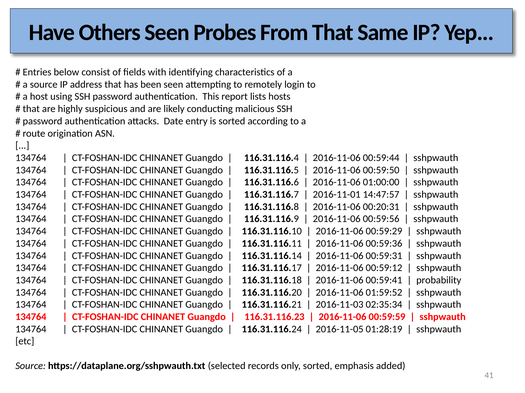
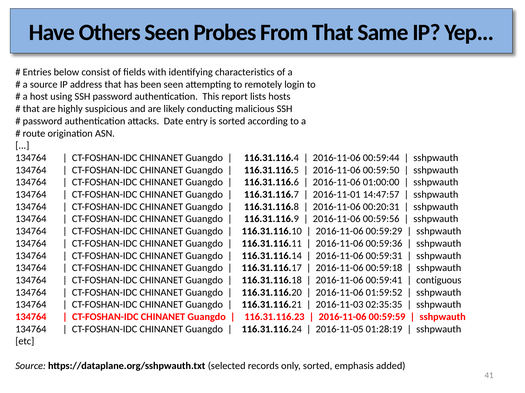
00:59:12: 00:59:12 -> 00:59:18 (384, 268)
probability: probability -> contiguous (439, 281)
02:35:34: 02:35:34 -> 02:35:35 (384, 305)
